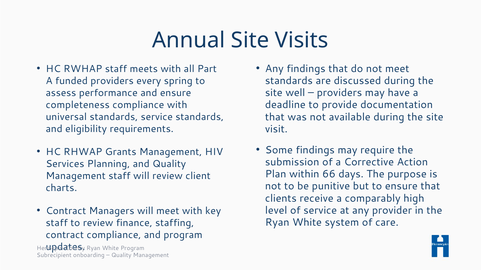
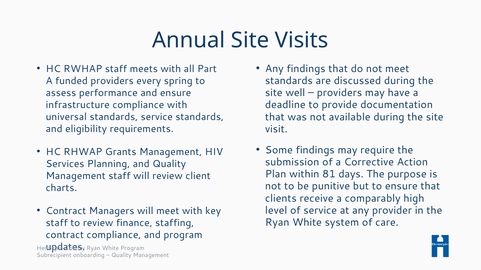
completeness: completeness -> infrastructure (78, 105)
66: 66 -> 81 (329, 174)
